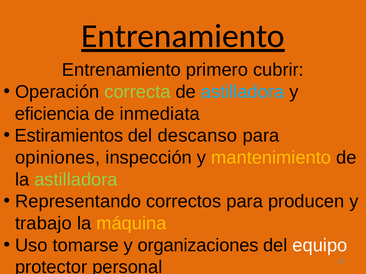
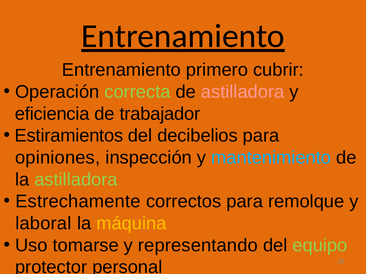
astilladora colour: light blue -> pink (243, 92)
inmediata: inmediata -> trabajador (160, 114)
descanso: descanso -> decibelios (198, 136)
mantenimiento colour: yellow -> light blue (271, 158)
Representando: Representando -> Estrechamente (78, 202)
producen: producen -> remolque (306, 202)
trabajo: trabajo -> laboral (43, 224)
organizaciones: organizaciones -> representando (198, 246)
equipo colour: white -> light green (320, 246)
